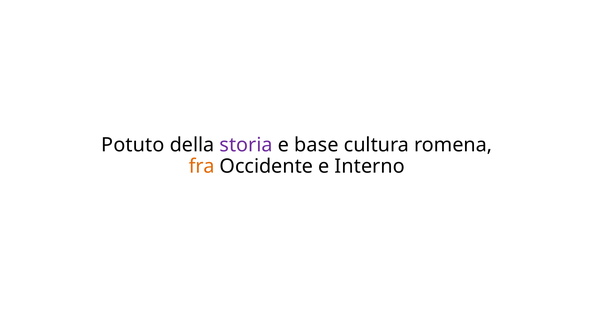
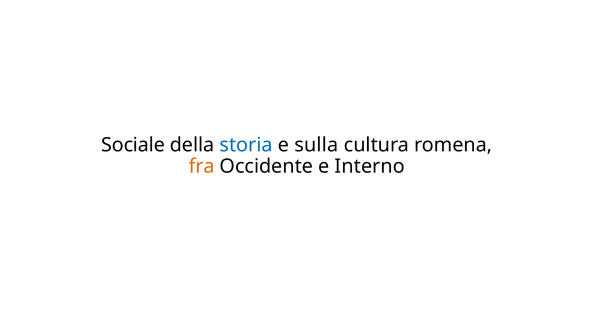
Potuto: Potuto -> Sociale (133, 145)
storia colour: purple -> blue (246, 145)
base: base -> sulla (316, 145)
